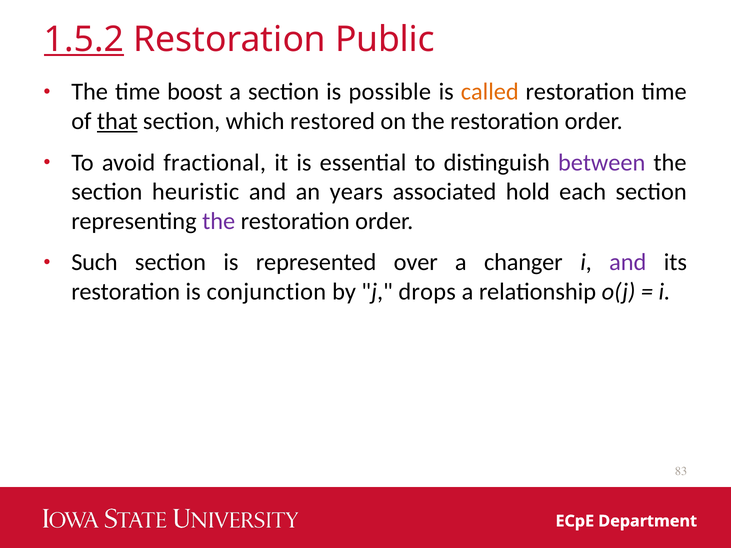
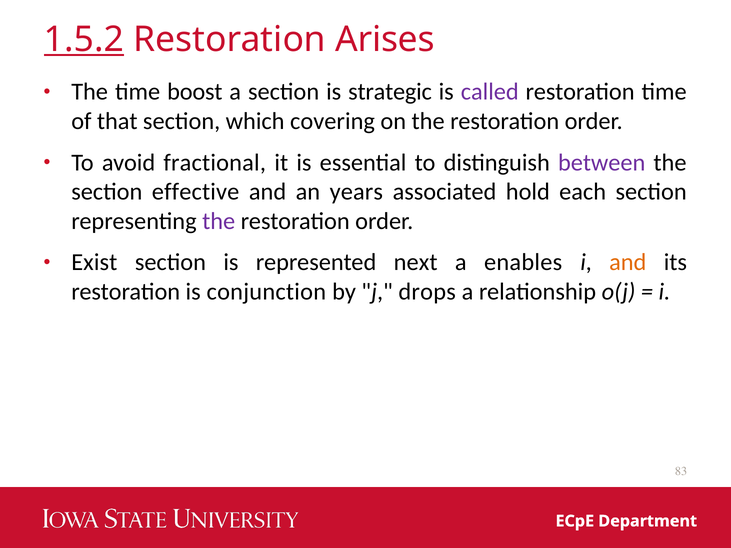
Public: Public -> Arises (385, 40)
possible: possible -> strategic (390, 92)
called colour: orange -> purple (490, 92)
that underline: present -> none (117, 121)
restored: restored -> covering (333, 121)
heuristic: heuristic -> effective (196, 192)
Such: Such -> Exist (94, 263)
over: over -> next (416, 263)
changer: changer -> enables (523, 263)
and colour: purple -> orange (628, 263)
